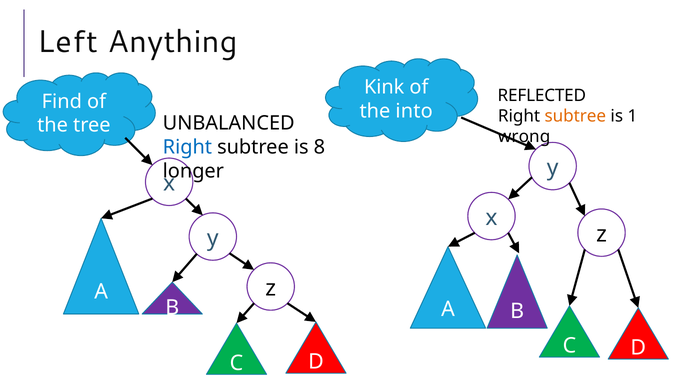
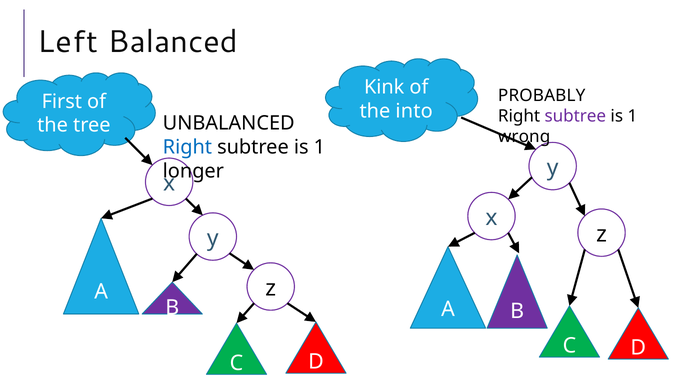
Anything: Anything -> Balanced (173, 42)
REFLECTED: REFLECTED -> PROBABLY (542, 95)
Find: Find -> First (62, 101)
subtree colour: orange -> purple (575, 116)
8: 8 -> 1 (319, 147)
